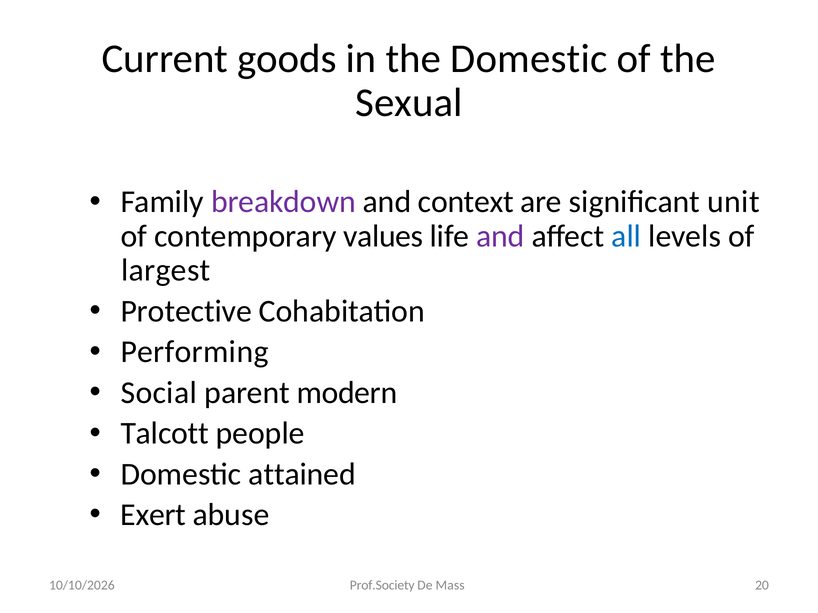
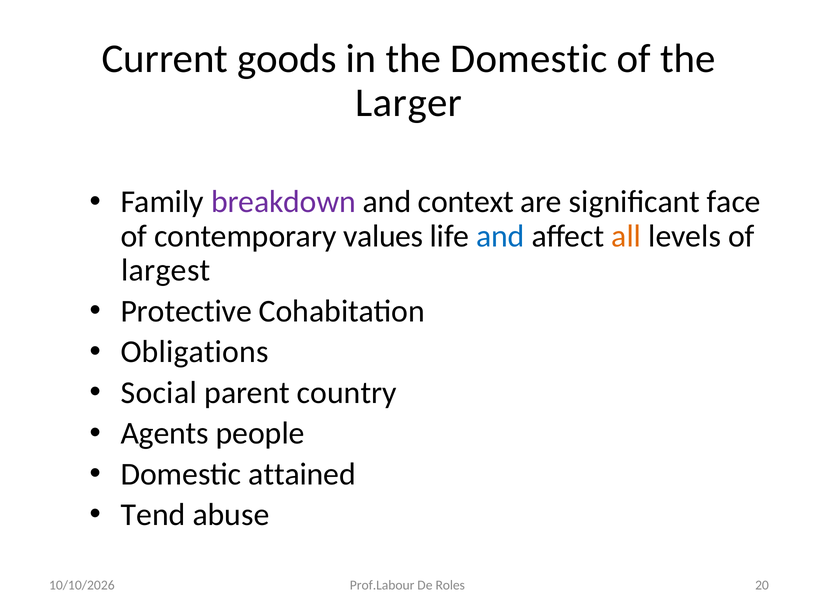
Sexual: Sexual -> Larger (409, 103)
unit: unit -> face (734, 202)
and colour: purple -> blue (500, 236)
all colour: blue -> orange (626, 236)
Performing: Performing -> Obligations (195, 352)
modern: modern -> country (347, 393)
Talcott: Talcott -> Agents (165, 434)
Exert: Exert -> Tend (153, 515)
Prof.Society: Prof.Society -> Prof.Labour (382, 586)
Mass: Mass -> Roles (450, 586)
